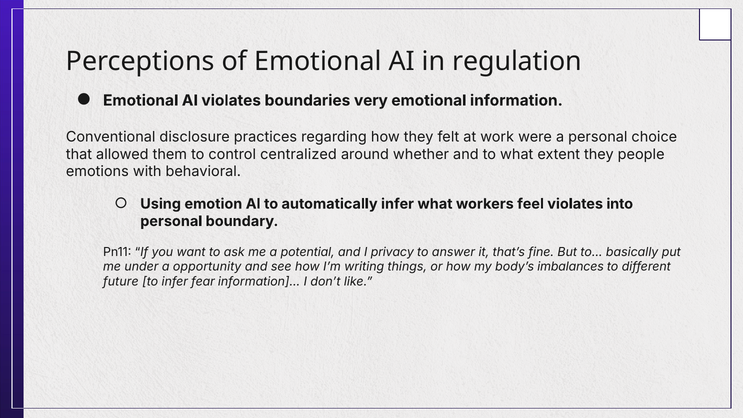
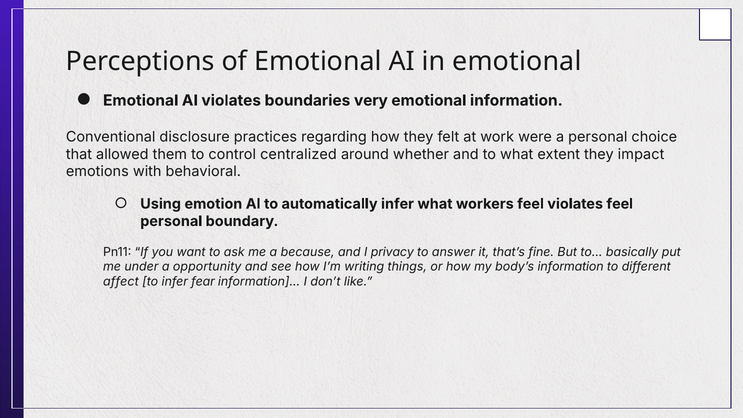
in regulation: regulation -> emotional (517, 62)
people: people -> impact (641, 154)
violates into: into -> feel (620, 204)
potential: potential -> because (308, 252)
body’s imbalances: imbalances -> information (571, 267)
future: future -> affect (121, 282)
